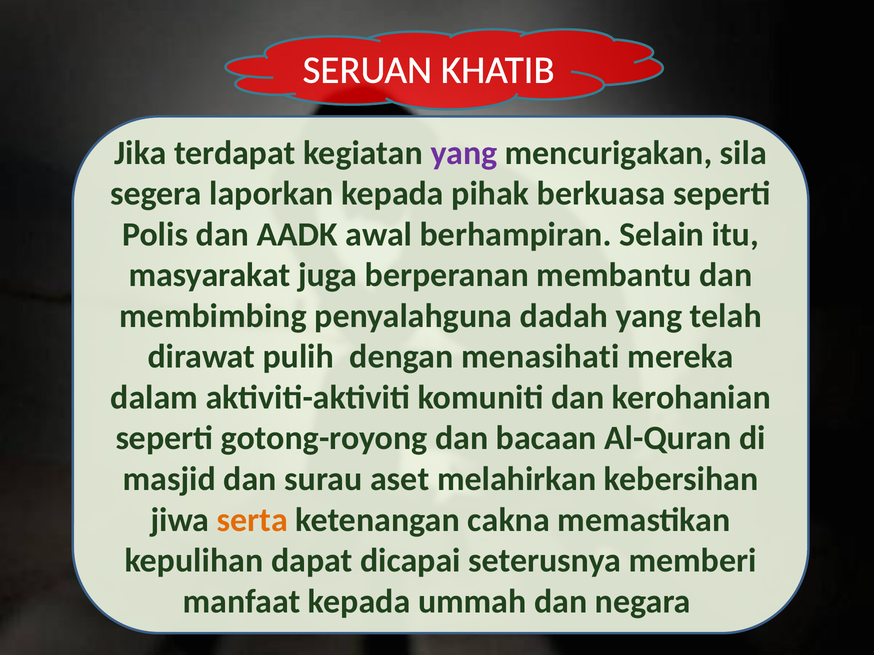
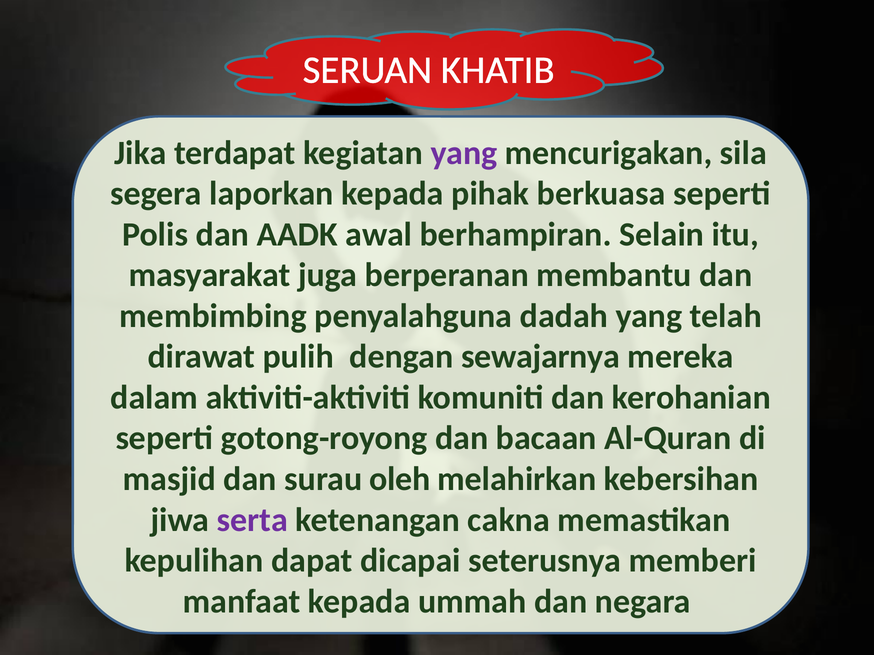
menasihati: menasihati -> sewajarnya (541, 357)
aset: aset -> oleh (400, 479)
serta colour: orange -> purple (252, 520)
